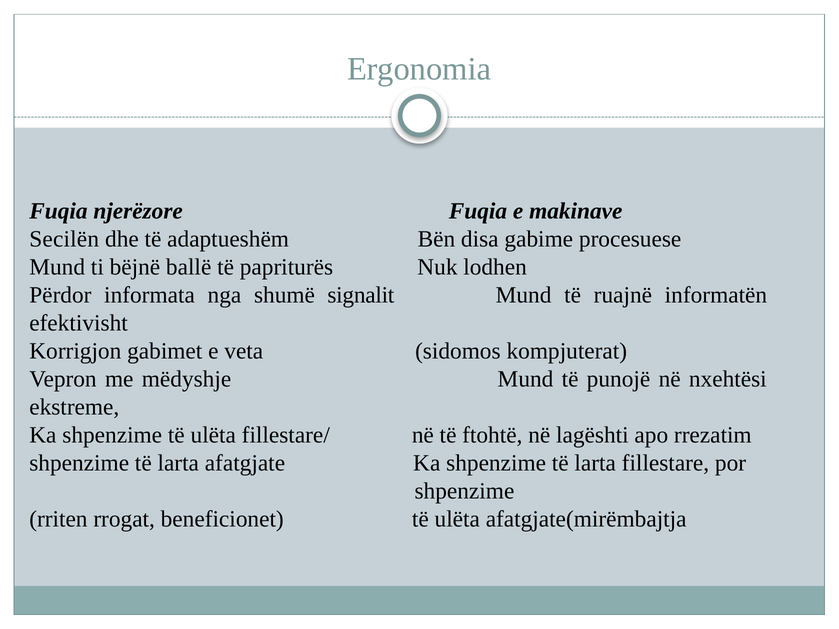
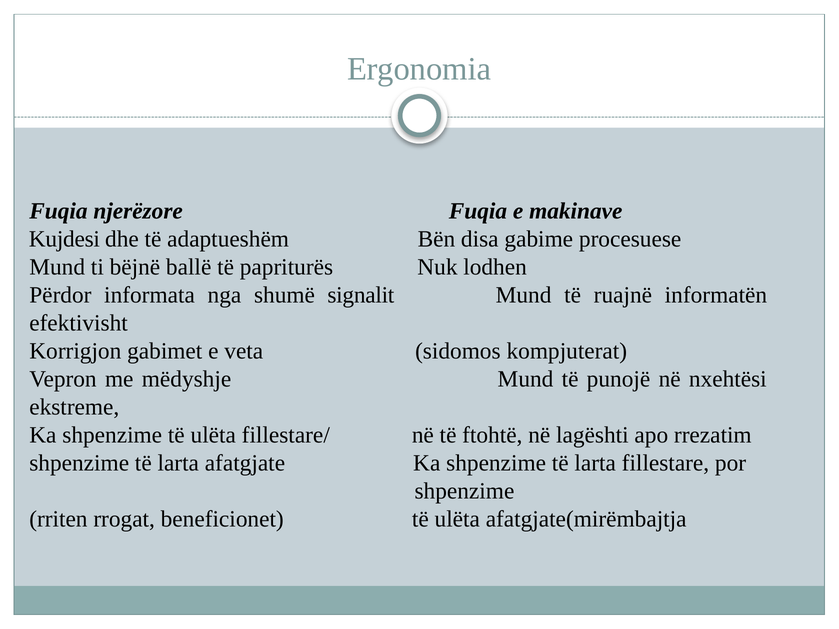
Secilën: Secilën -> Kujdesi (64, 239)
